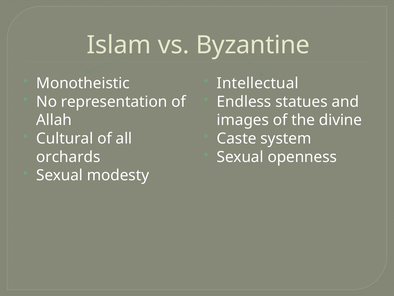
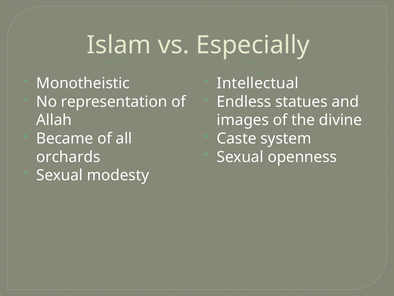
Byzantine: Byzantine -> Especially (253, 45)
Cultural: Cultural -> Became (65, 138)
